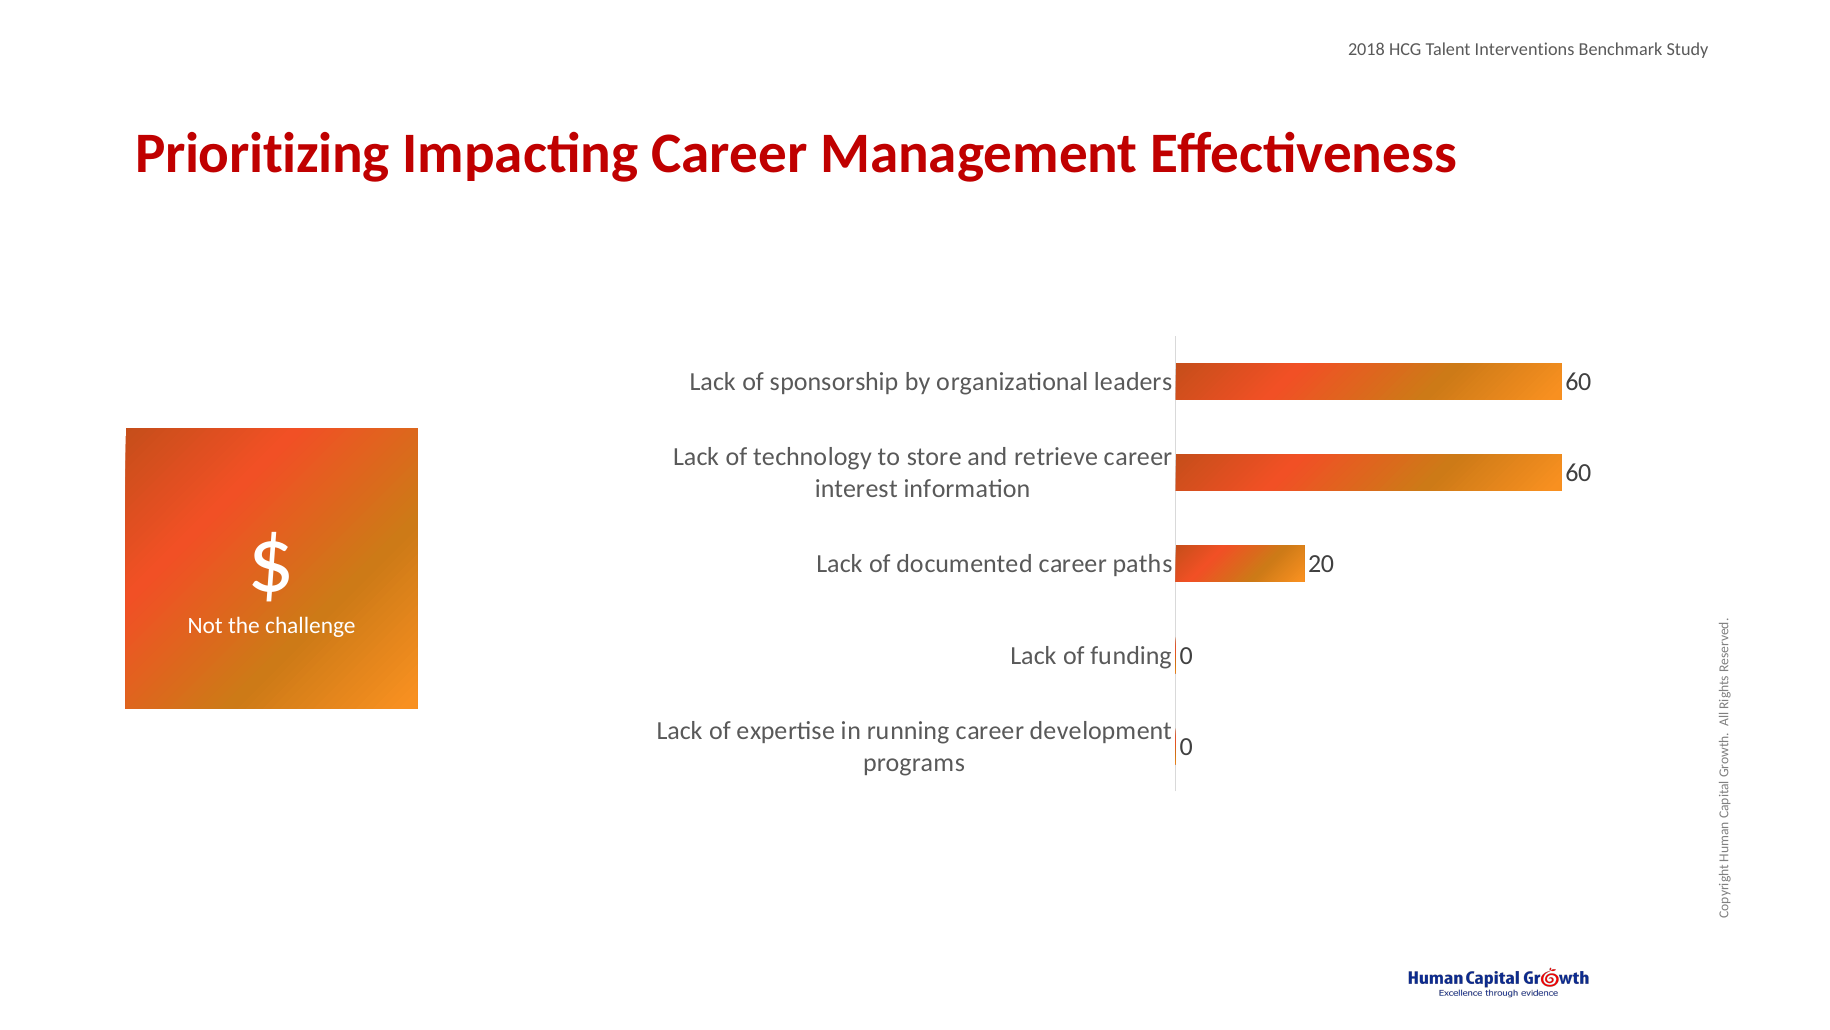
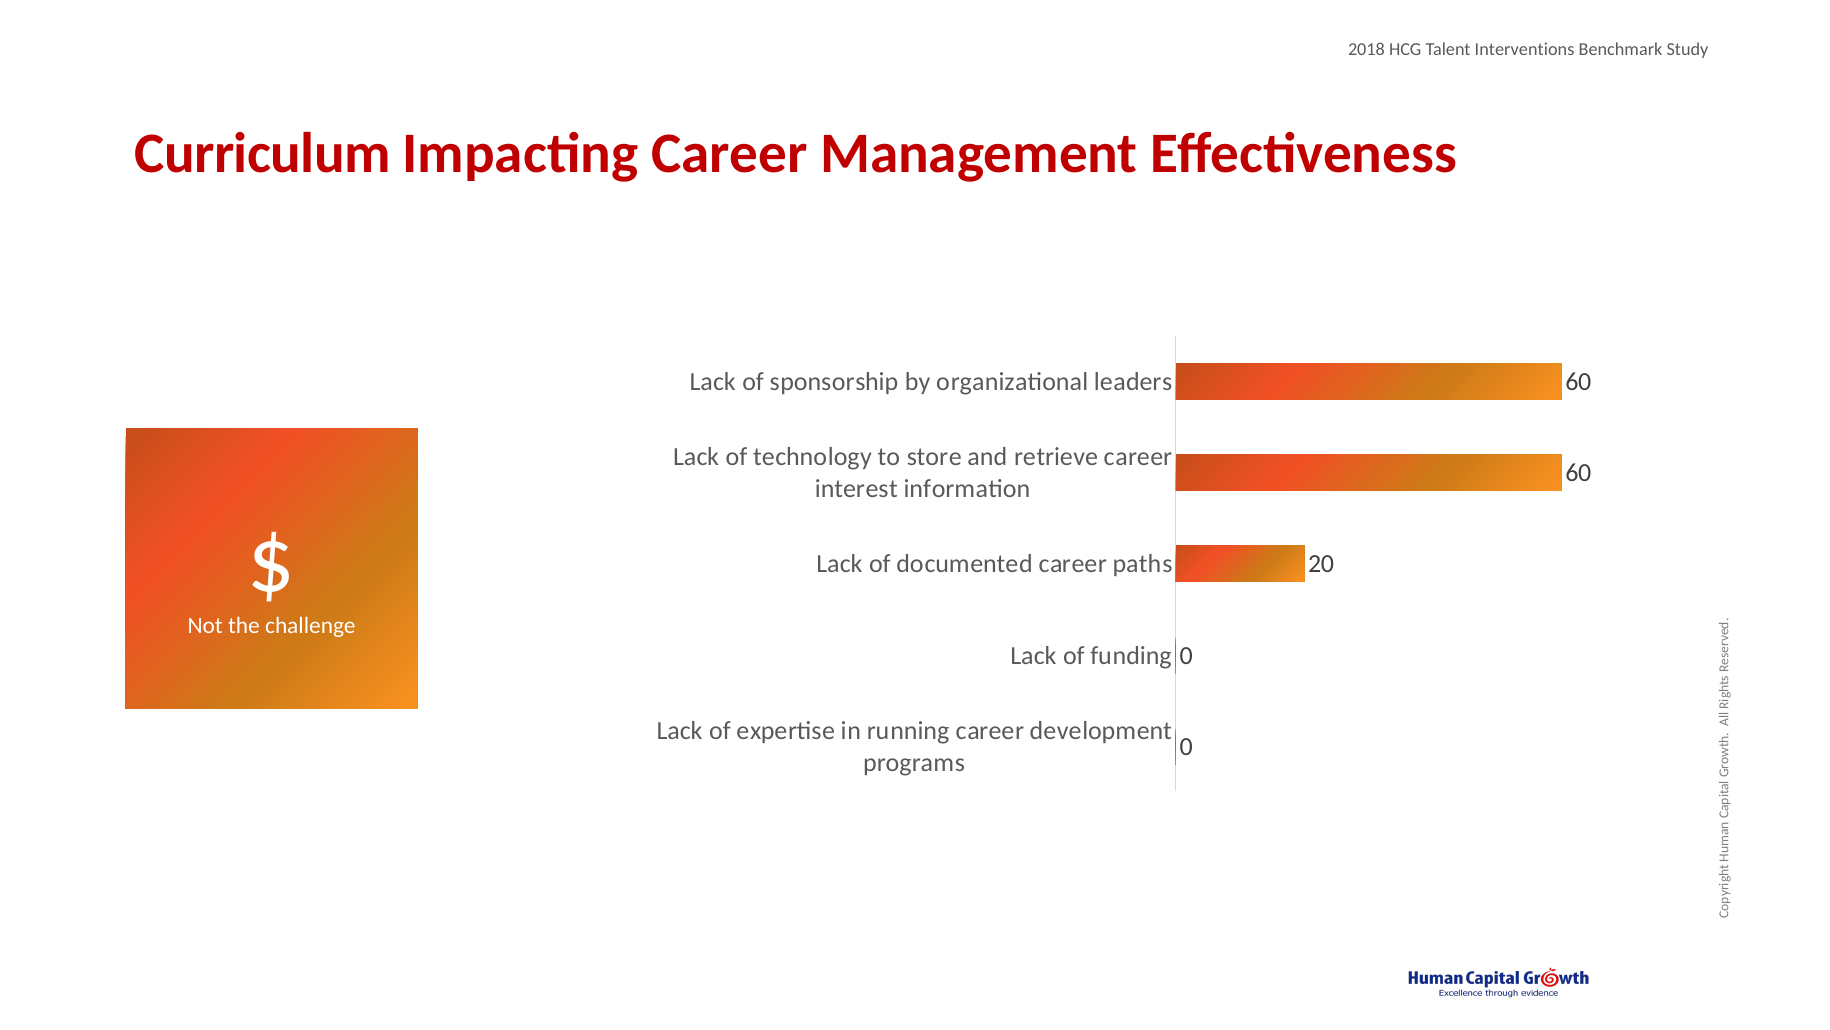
Prioritizing: Prioritizing -> Curriculum (263, 154)
